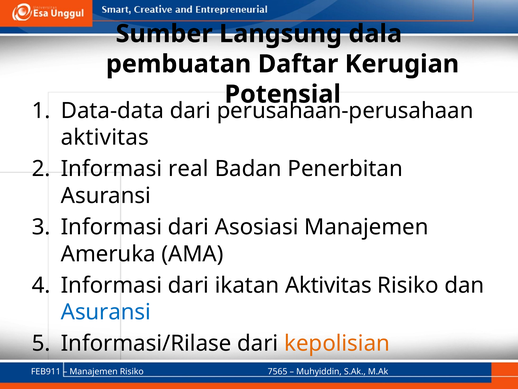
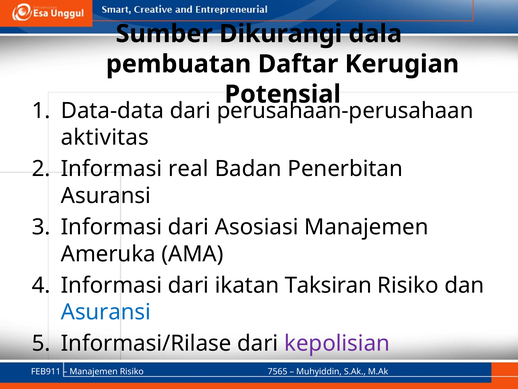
Langsung: Langsung -> Dikurangi (281, 34)
ikatan Aktivitas: Aktivitas -> Taksiran (328, 285)
kepolisian colour: orange -> purple (337, 343)
